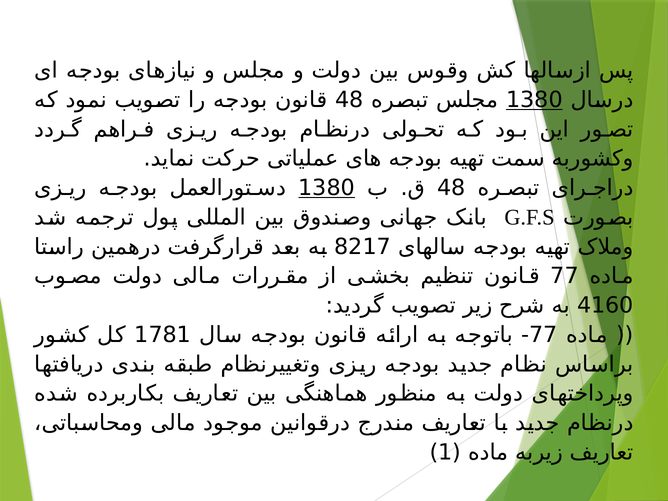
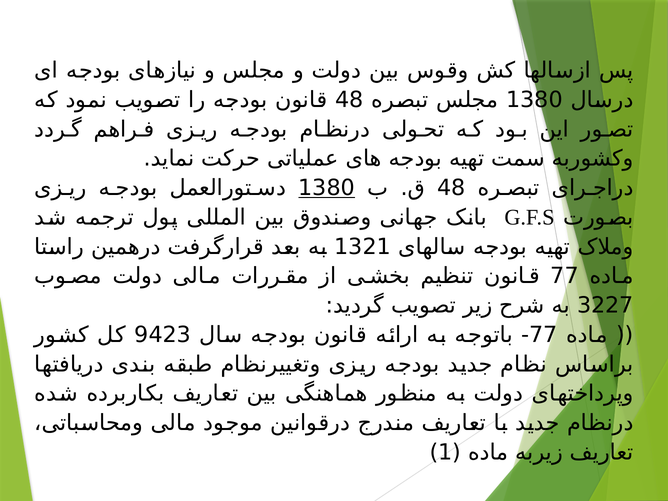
1380 underline: present -> none (534, 100)
8217: 8217 -> 1321 (363, 247)
4160: 4160 -> 3227 (605, 306)
1781: 1781 -> 9423 (163, 335)
